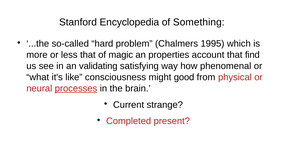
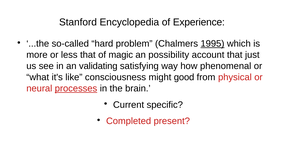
Something: Something -> Experience (199, 22)
1995 underline: none -> present (212, 44)
properties: properties -> possibility (169, 55)
find: find -> just (252, 55)
strange: strange -> specific (165, 105)
